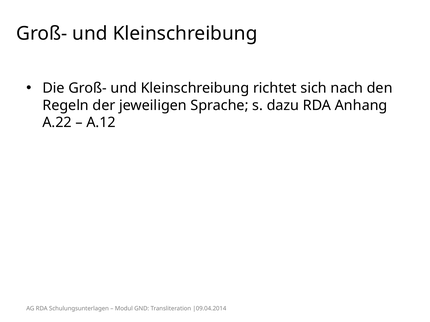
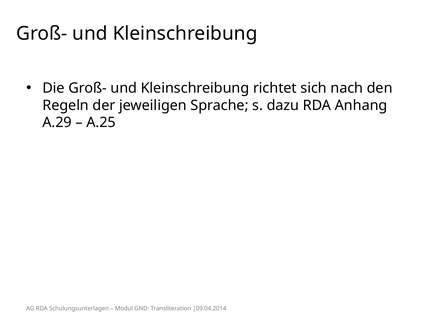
A.22: A.22 -> A.29 (57, 123)
A.12: A.12 -> A.25 (101, 123)
